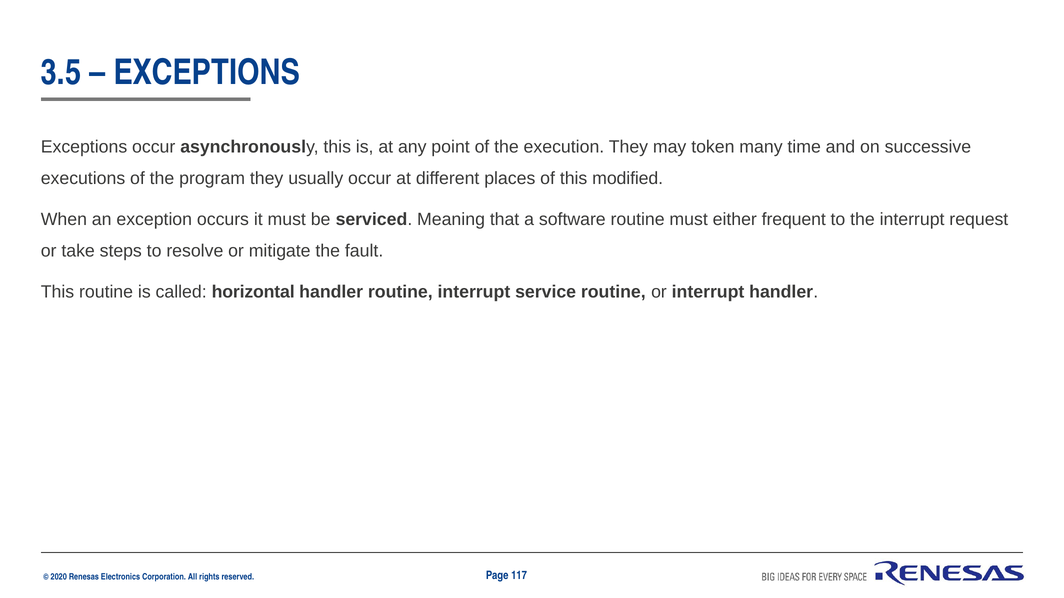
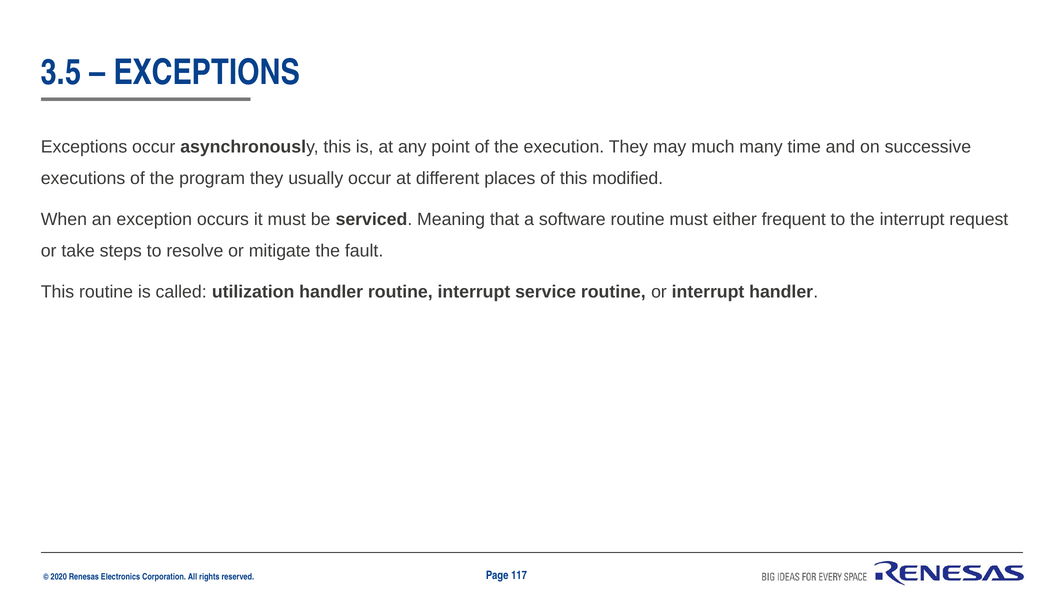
token: token -> much (713, 147)
horizontal: horizontal -> utilization (253, 292)
